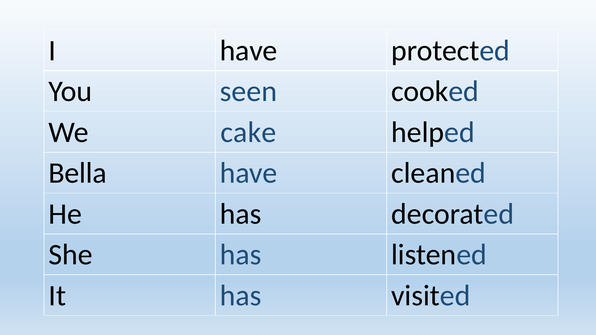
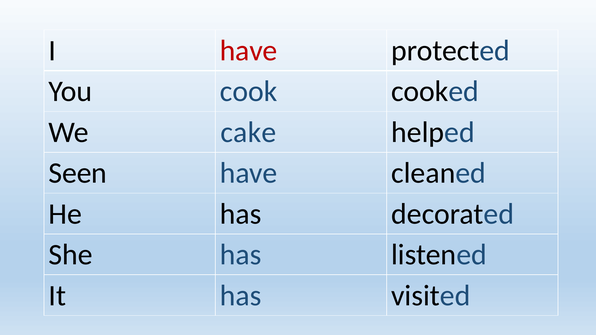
have colour: black -> red (249, 51)
seen: seen -> cook (249, 91)
Bella: Bella -> Seen (78, 173)
